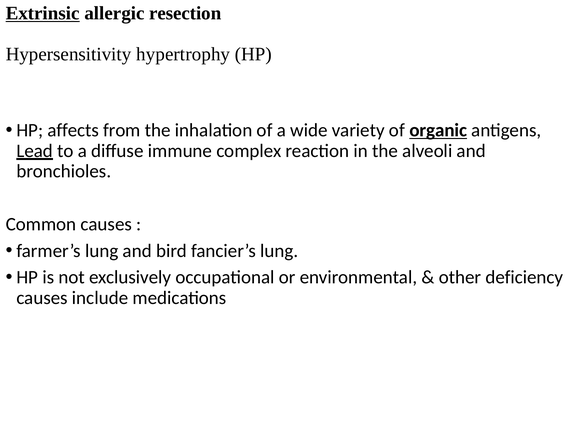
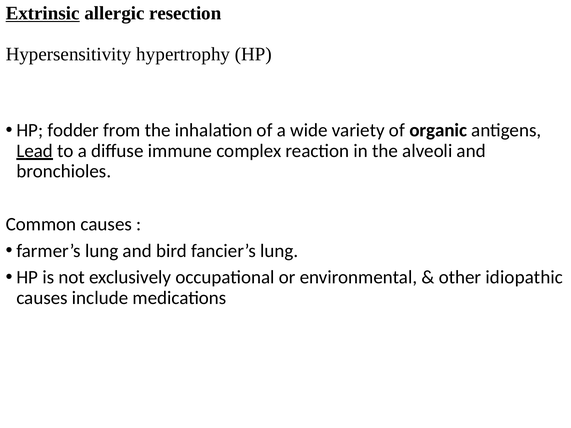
affects: affects -> fodder (73, 130)
organic underline: present -> none (438, 130)
deficiency: deficiency -> idiopathic (524, 277)
